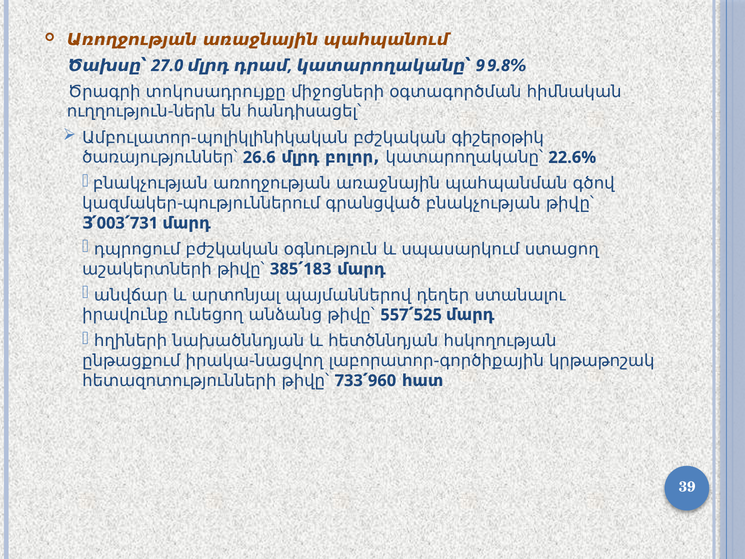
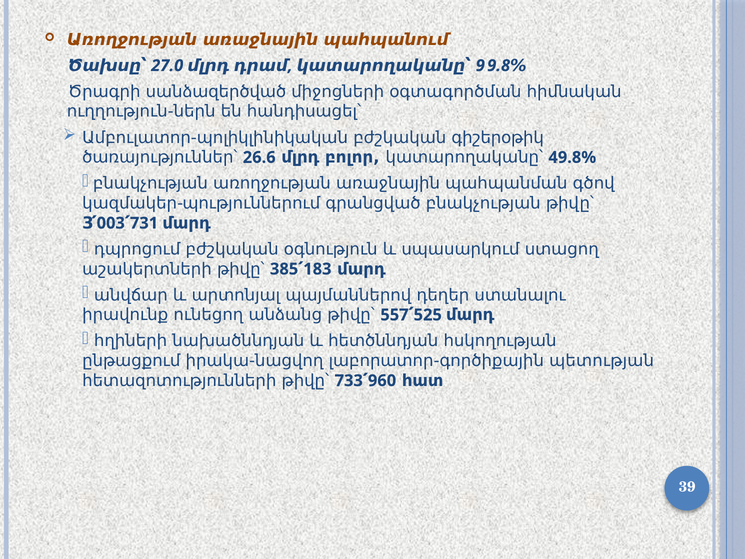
տոկոսադրույքը: տոկոսադրույքը -> սանձազերծված (216, 92)
22.6%: 22.6% -> 49.8% (572, 157)
կրթաթոշակ: կրթաթոշակ -> պետության (602, 361)
